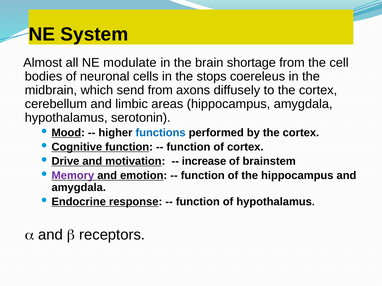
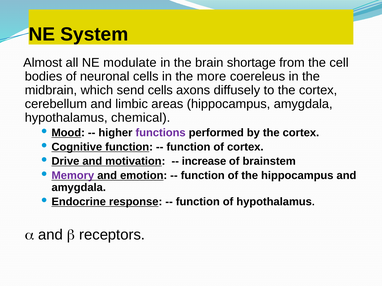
stops: stops -> more (211, 77)
send from: from -> cells (160, 90)
serotonin: serotonin -> chemical (141, 118)
functions colour: blue -> purple (161, 133)
